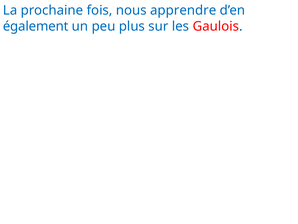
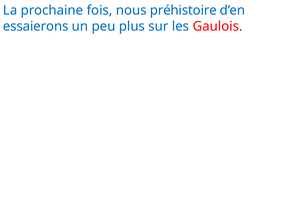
apprendre: apprendre -> préhistoire (183, 10)
également: également -> essaierons (36, 26)
